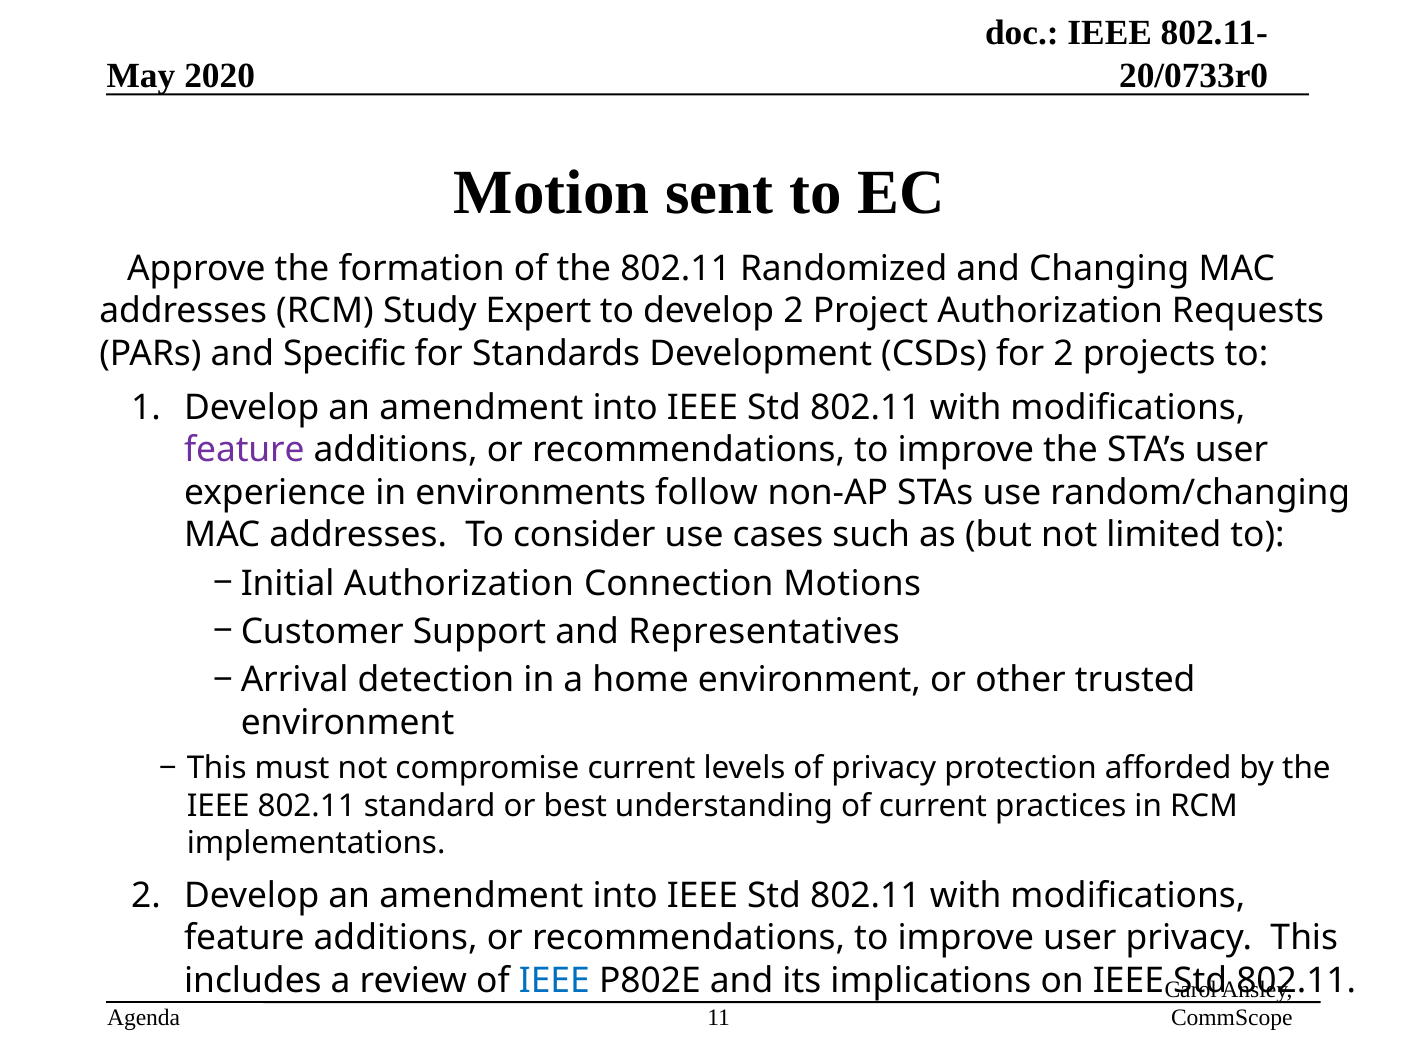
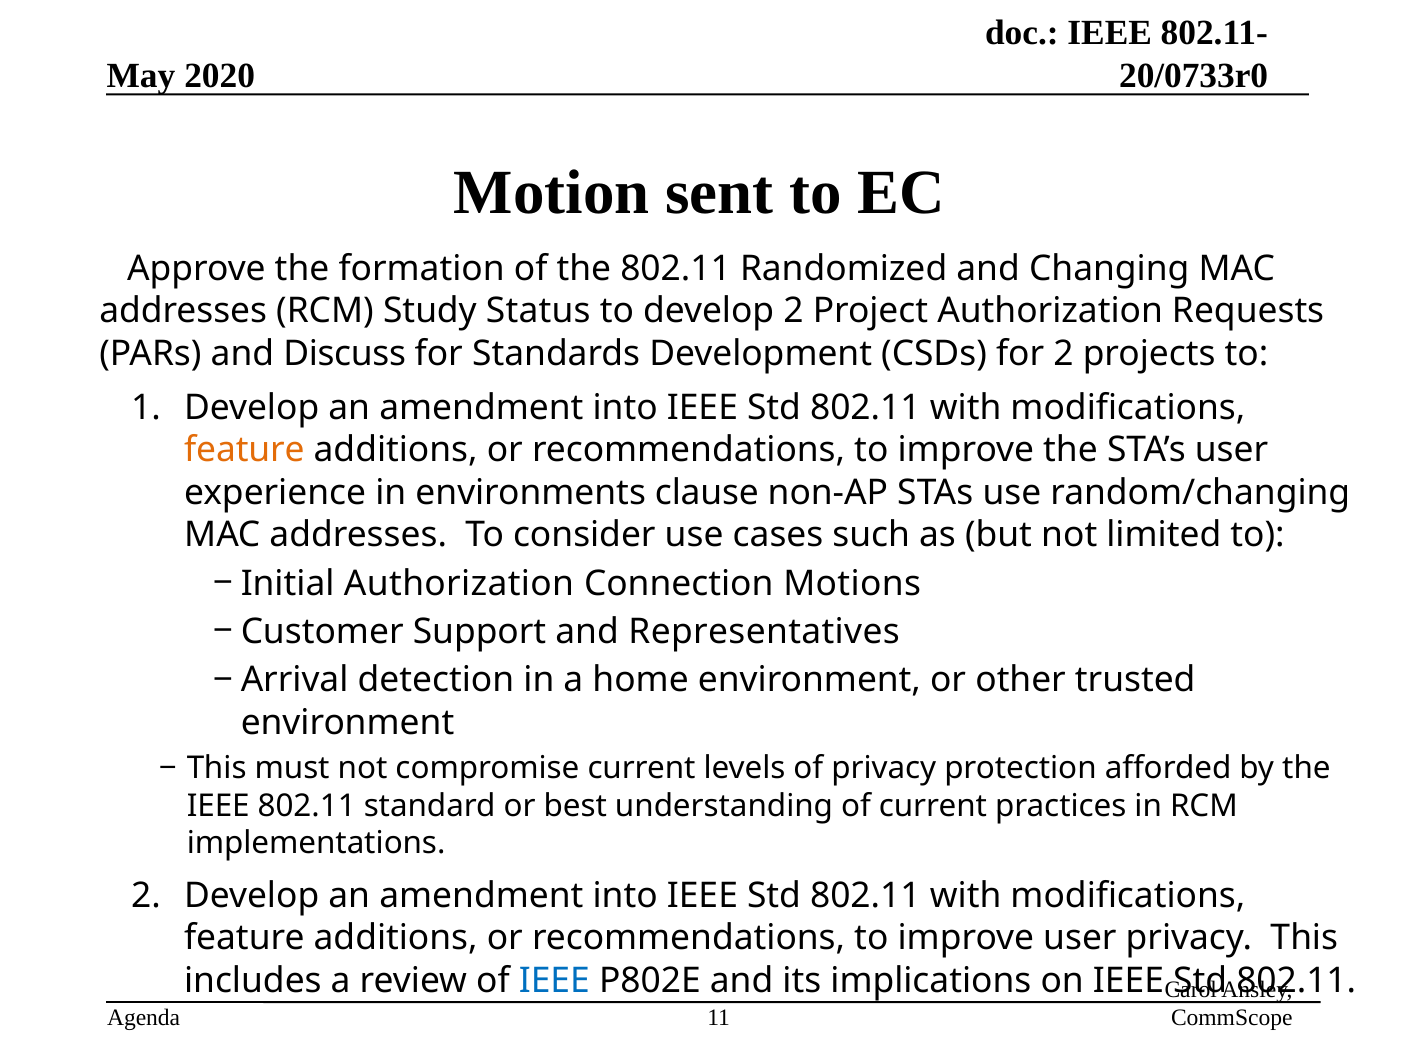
Expert: Expert -> Status (538, 311)
Specific: Specific -> Discuss (345, 354)
feature colour: purple -> orange (244, 450)
follow: follow -> clause (707, 493)
